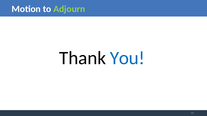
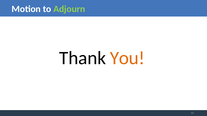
You colour: blue -> orange (127, 58)
